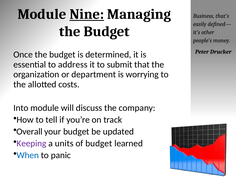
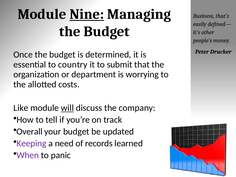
address: address -> country (73, 65)
Into: Into -> Like (21, 108)
will underline: none -> present (67, 108)
units: units -> need (64, 143)
of budget: budget -> records (99, 143)
When colour: blue -> purple (28, 155)
